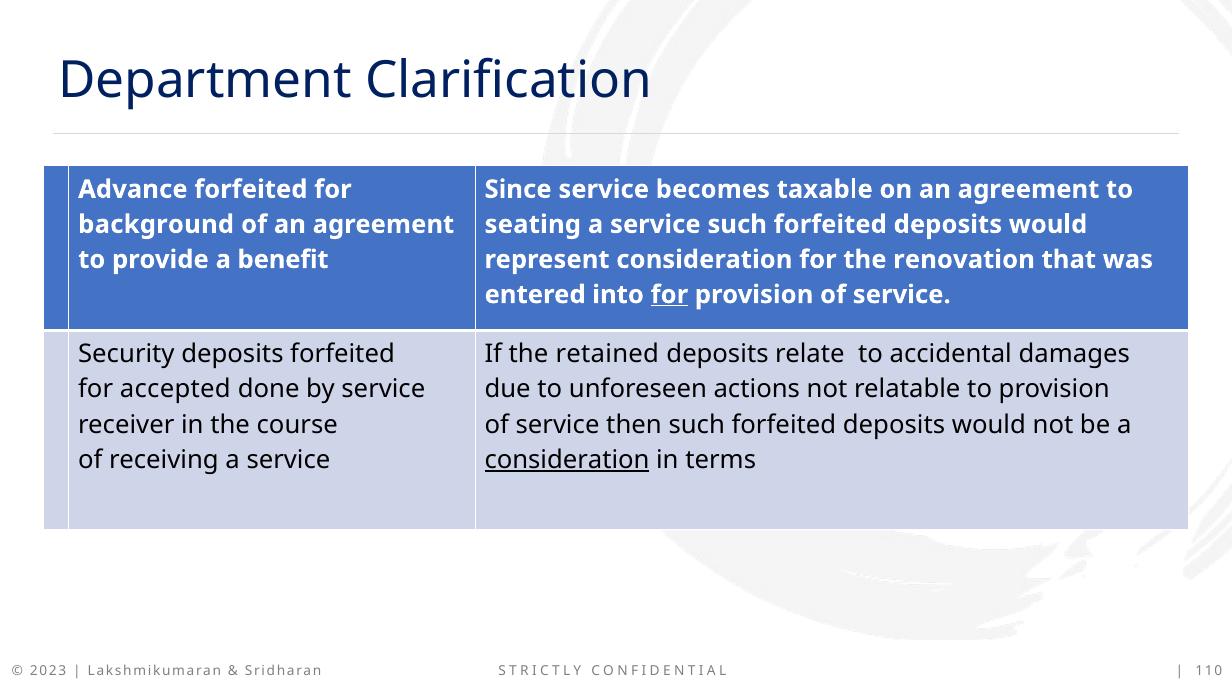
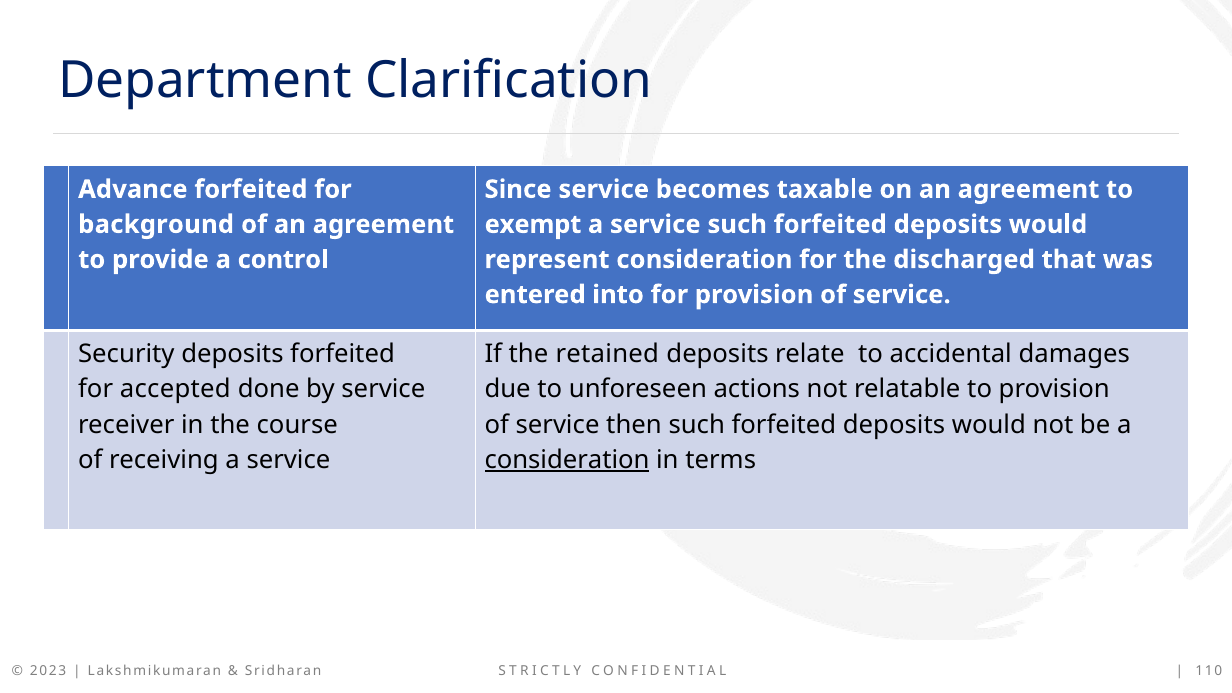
seating: seating -> exempt (533, 224)
benefit: benefit -> control (283, 260)
renovation: renovation -> discharged (964, 260)
for underline: present -> none (669, 295)
